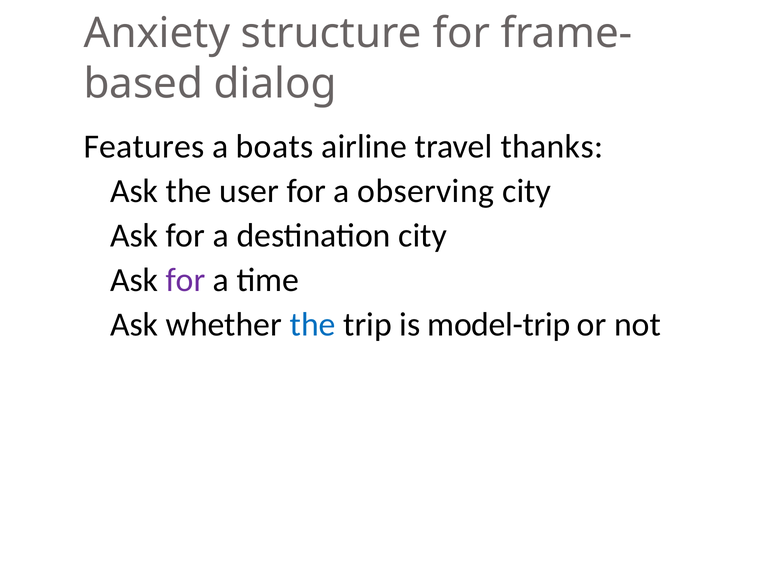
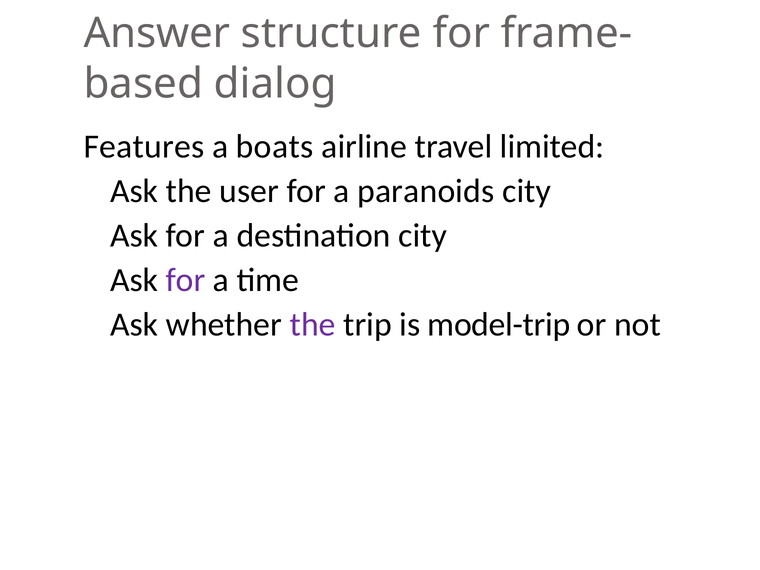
Anxiety: Anxiety -> Answer (157, 33)
thanks: thanks -> limited (552, 147)
observing: observing -> paranoids (426, 191)
the colour: blue -> purple (313, 325)
